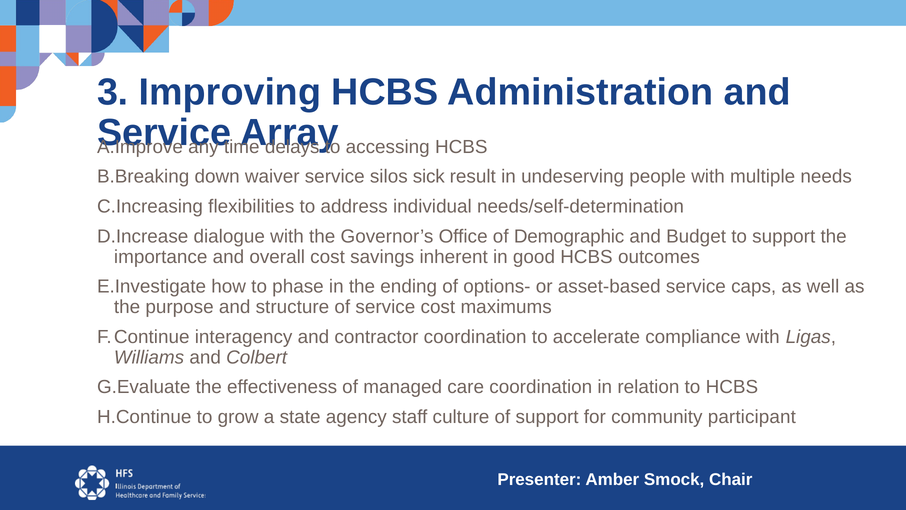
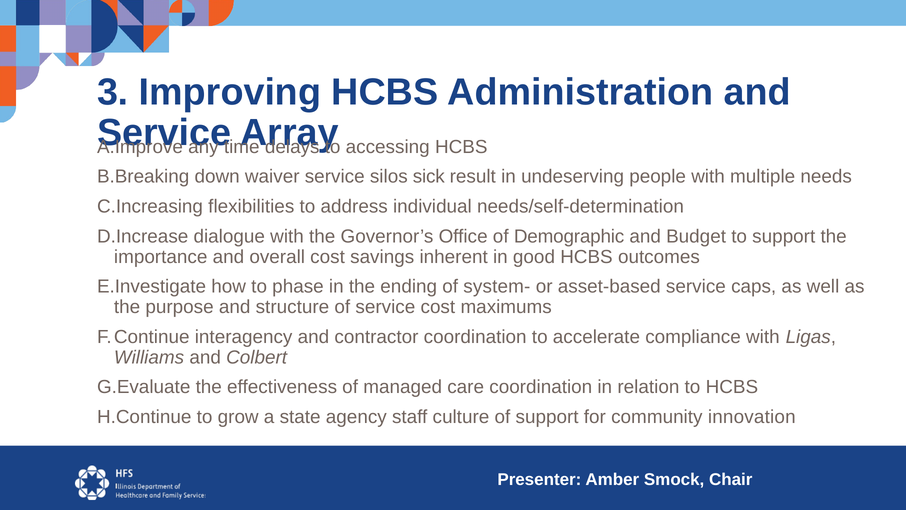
options-: options- -> system- (497, 286)
participant: participant -> innovation (752, 417)
